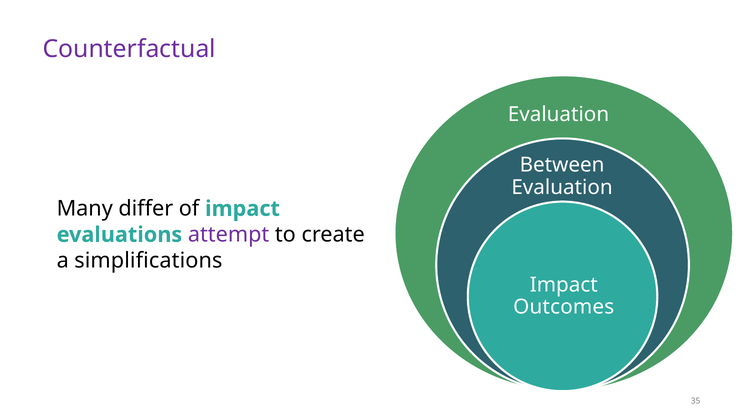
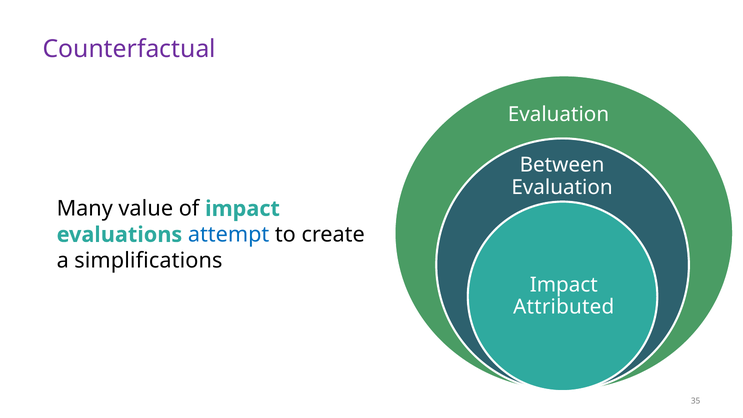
differ: differ -> value (146, 209)
attempt colour: purple -> blue (229, 235)
Outcomes: Outcomes -> Attributed (564, 307)
